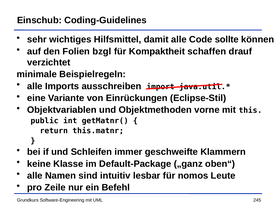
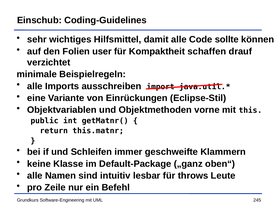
bzgl: bzgl -> user (102, 52)
nomos: nomos -> throws (193, 176)
